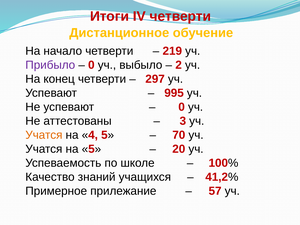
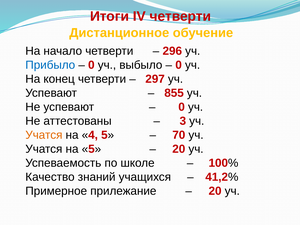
219: 219 -> 296 (172, 51)
Прибыло colour: purple -> blue (50, 65)
2: 2 -> 0 (179, 65)
995: 995 -> 855 (174, 93)
57: 57 -> 20 (215, 191)
